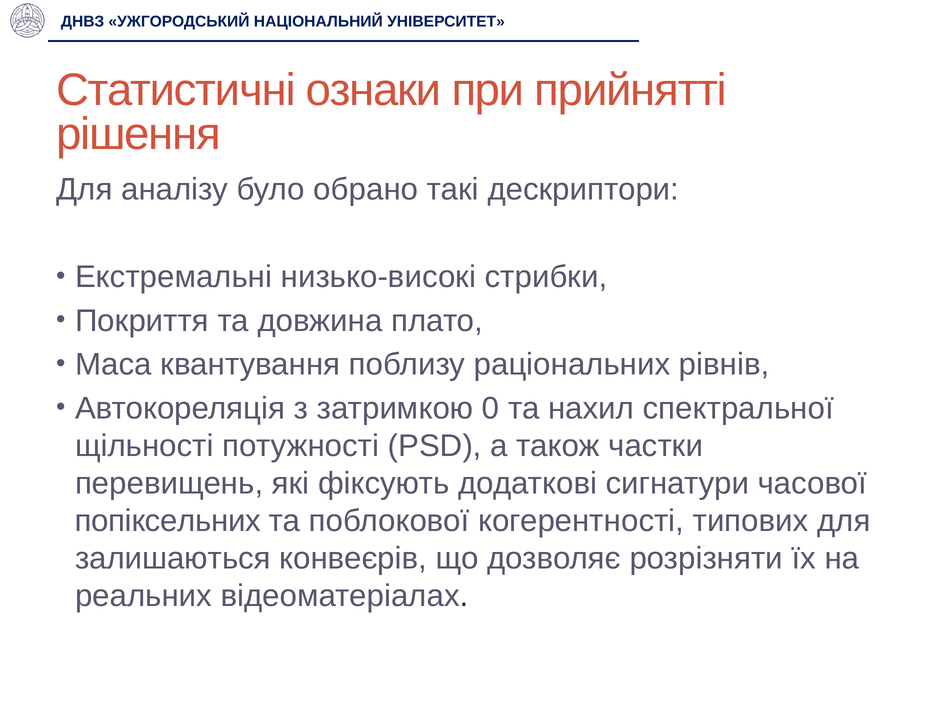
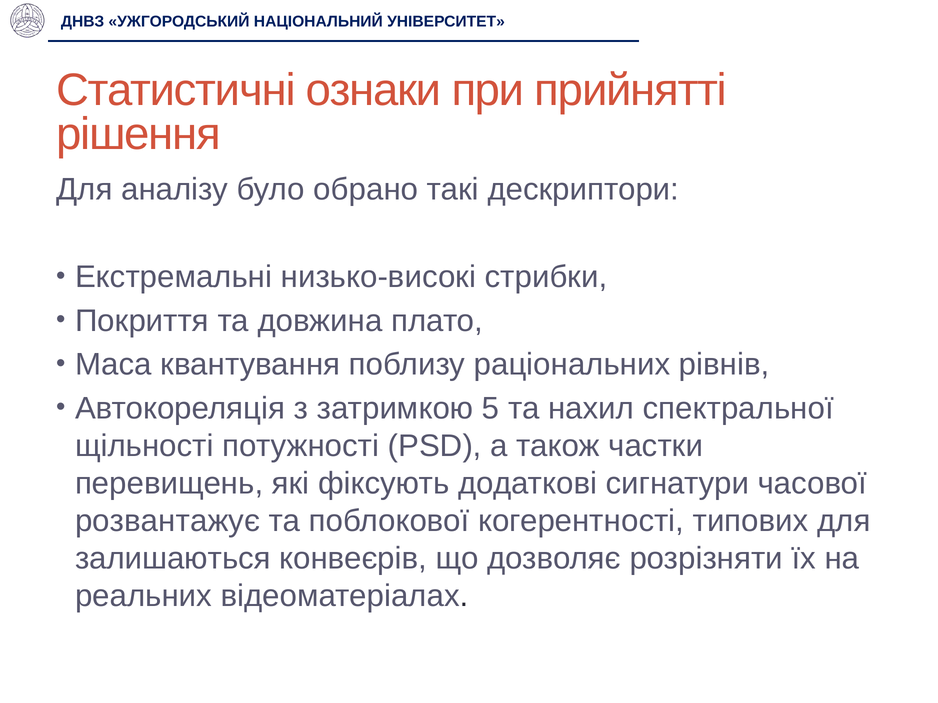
0: 0 -> 5 (491, 409)
попіксельних: попіксельних -> розвантажує (168, 521)
